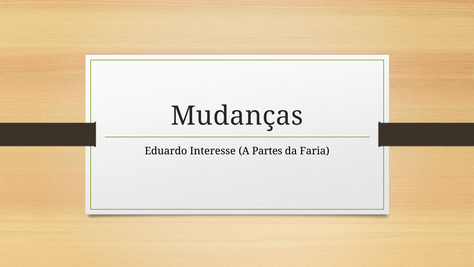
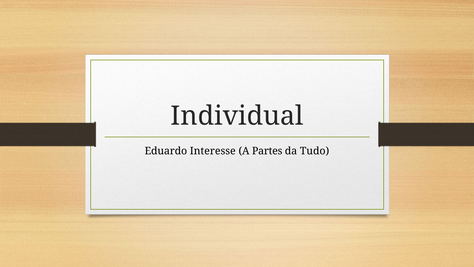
Mudanças: Mudanças -> Individual (237, 116)
Faria: Faria -> Tudo (315, 151)
